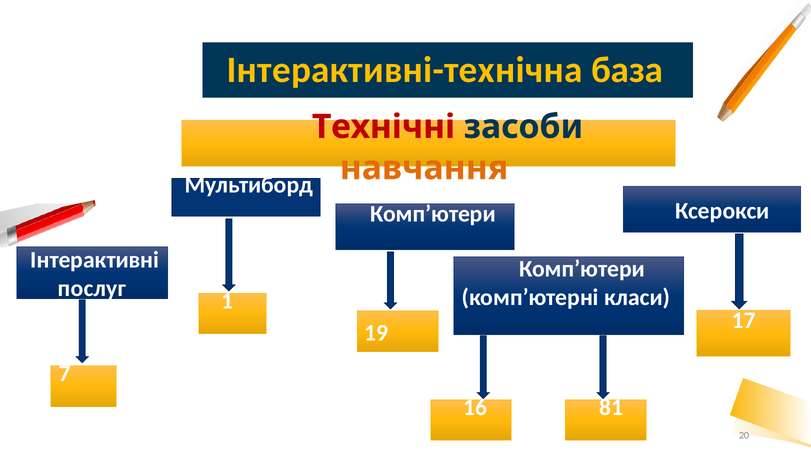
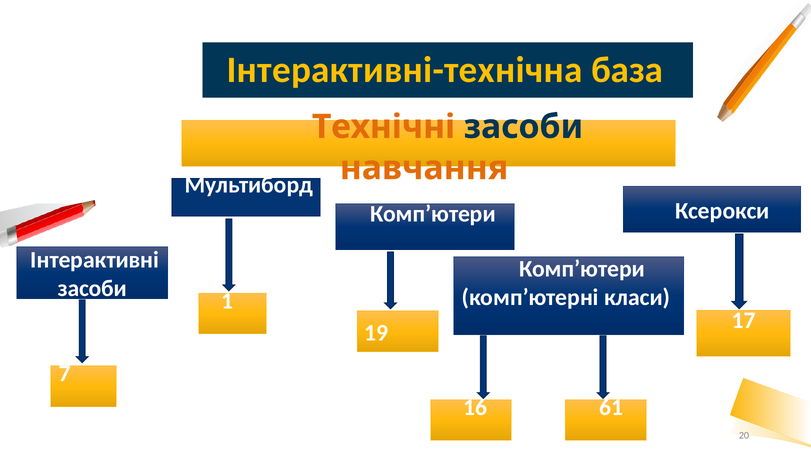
Технічні colour: red -> orange (384, 127)
послуг: послуг -> засоби (92, 289)
81: 81 -> 61 (611, 407)
